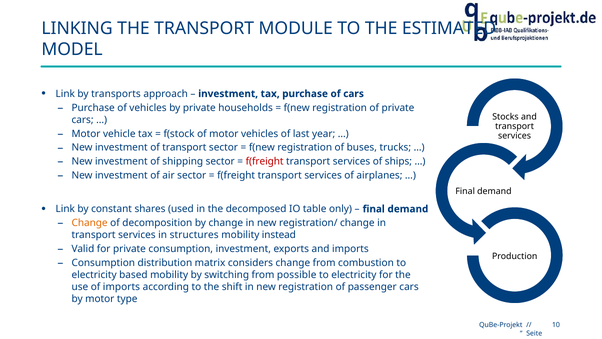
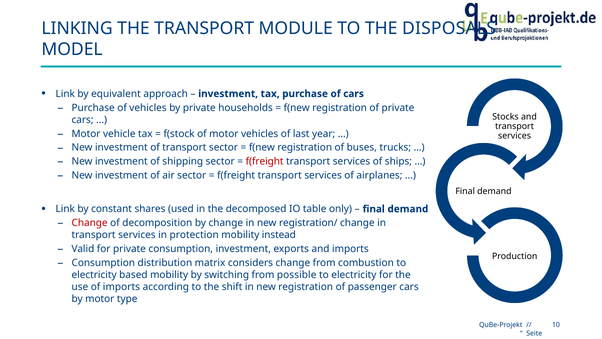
ESTIMATED: ESTIMATED -> DISPOSALS (449, 28)
transports: transports -> equivalent (116, 94)
Change colour: orange -> red (90, 223)
structures: structures -> protection (194, 235)
